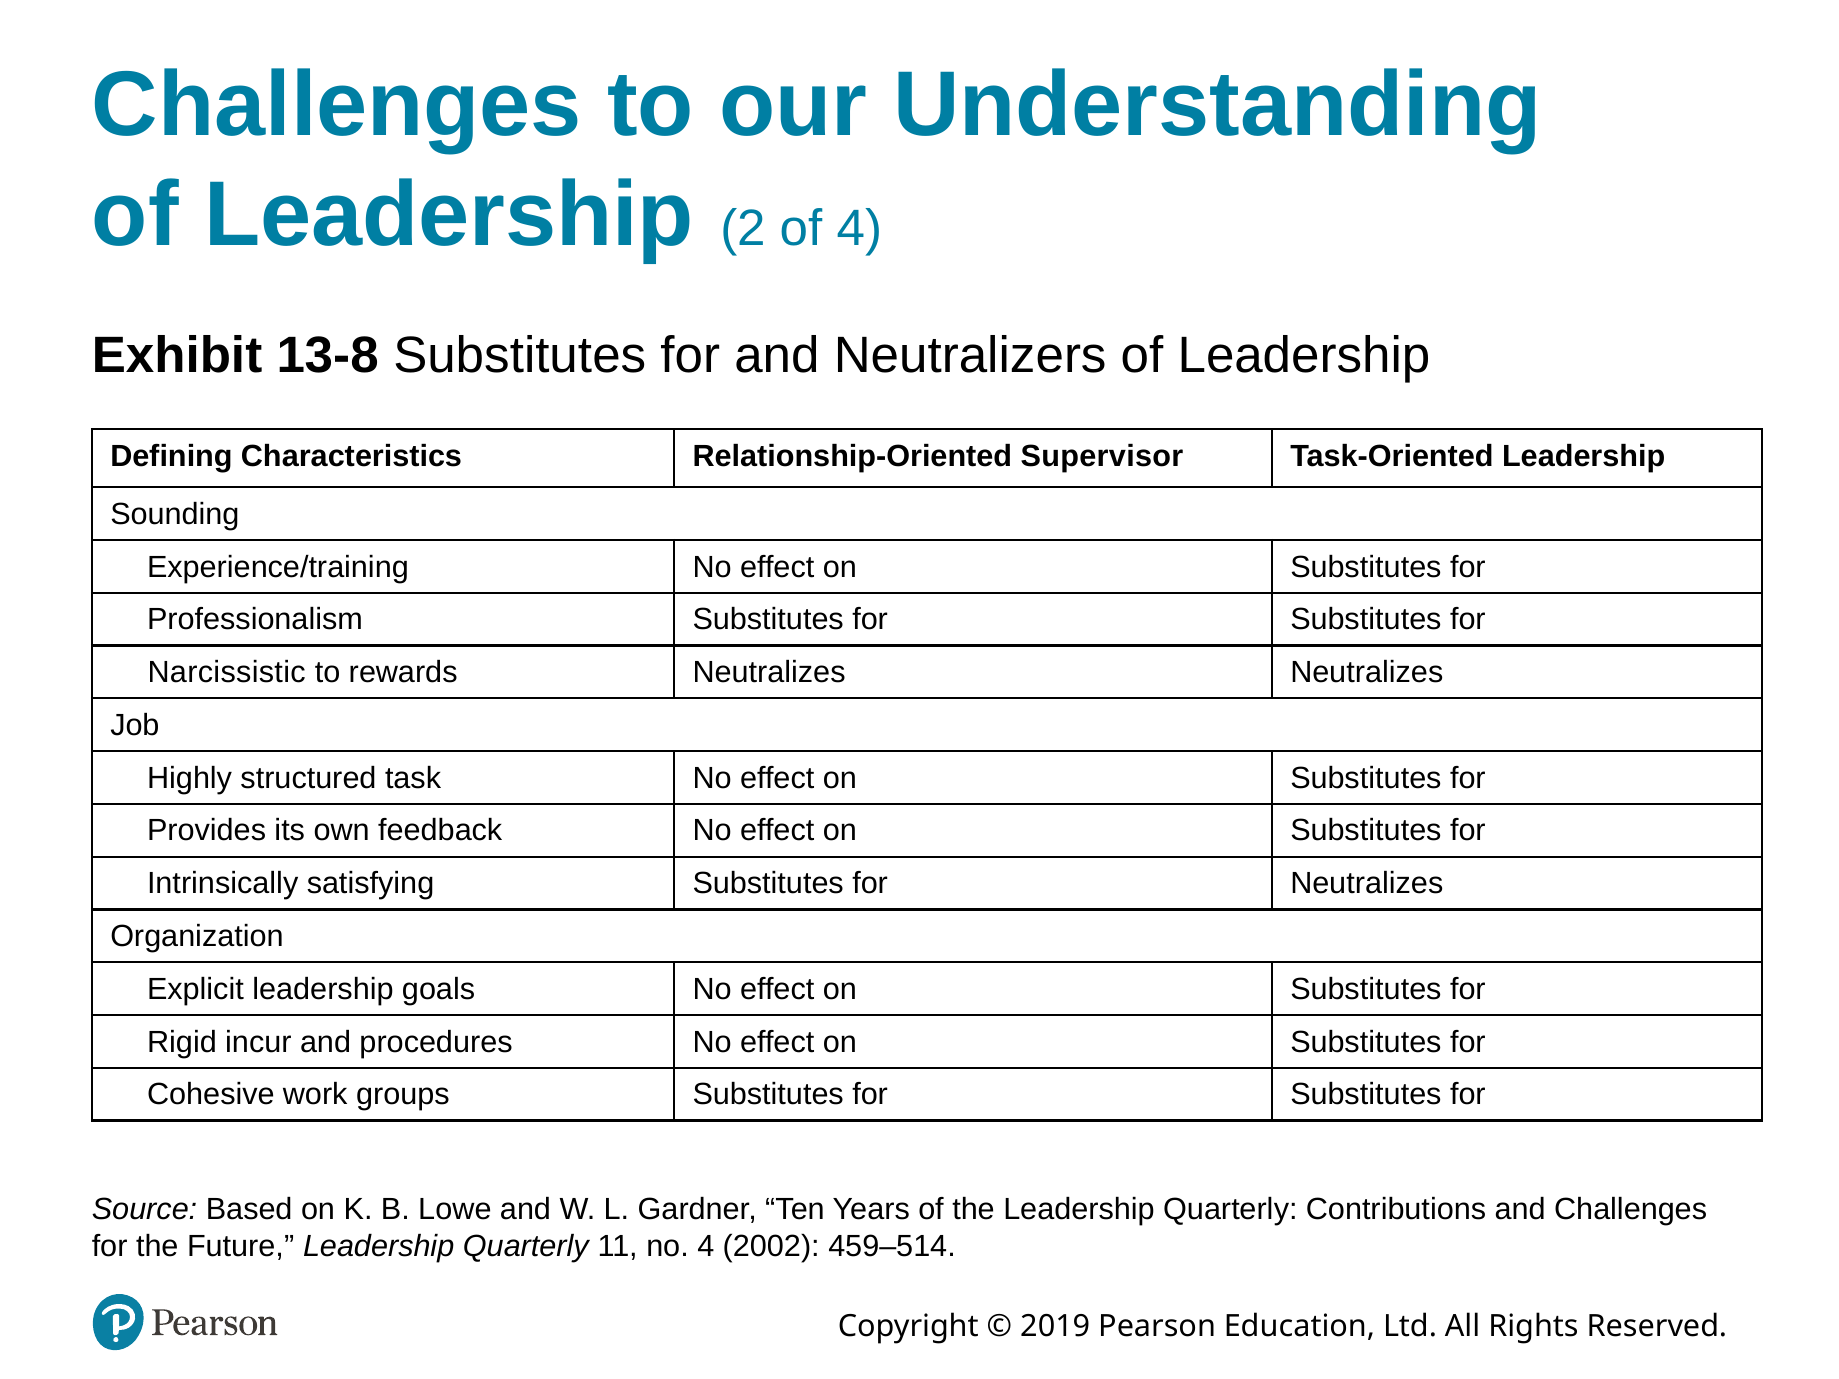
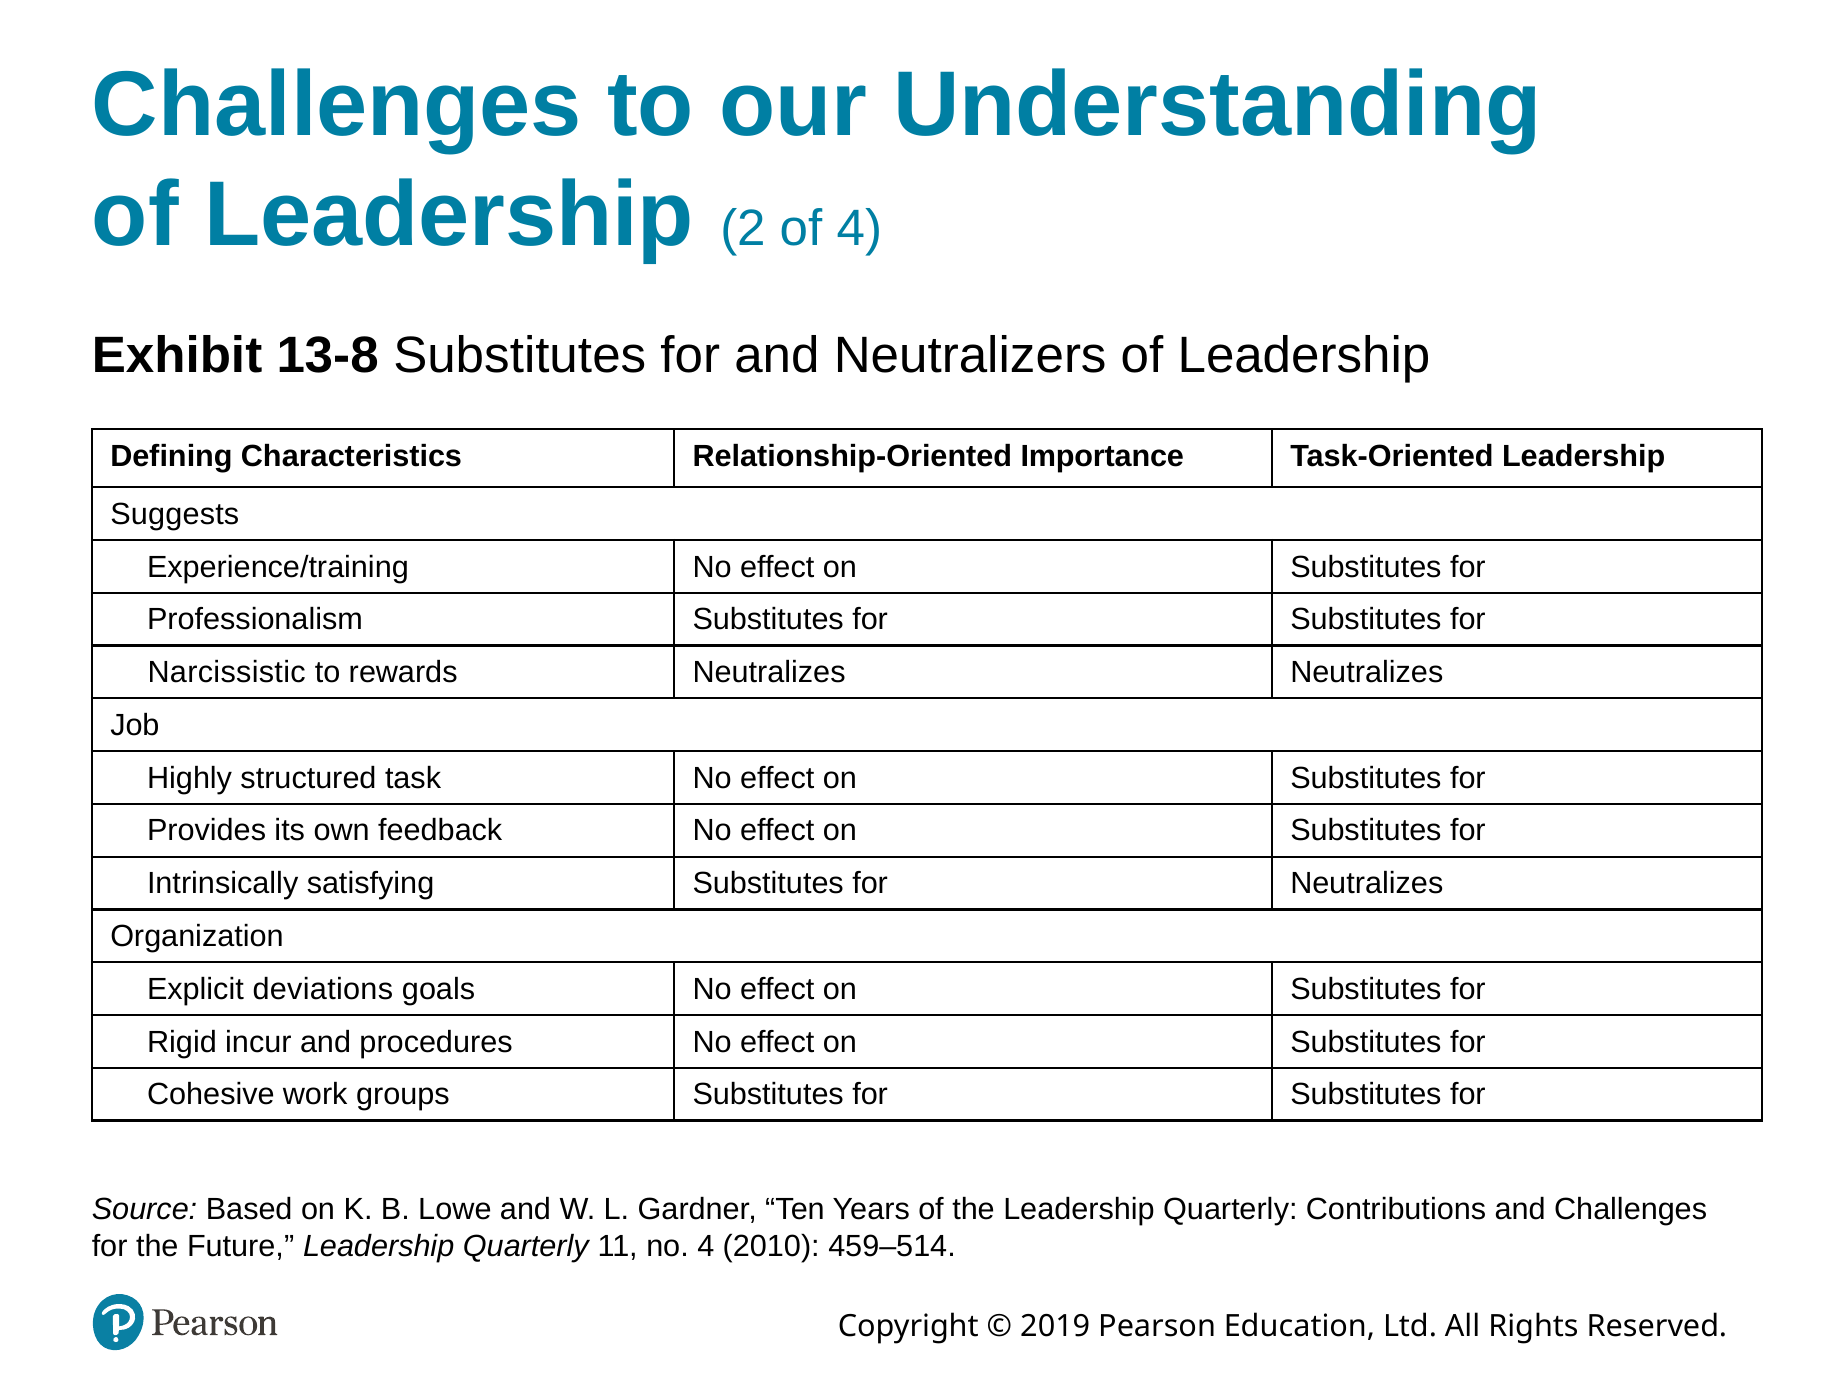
Supervisor: Supervisor -> Importance (1102, 456)
Sounding: Sounding -> Suggests (175, 514)
Explicit leadership: leadership -> deviations (323, 989)
2002: 2002 -> 2010 (771, 1247)
